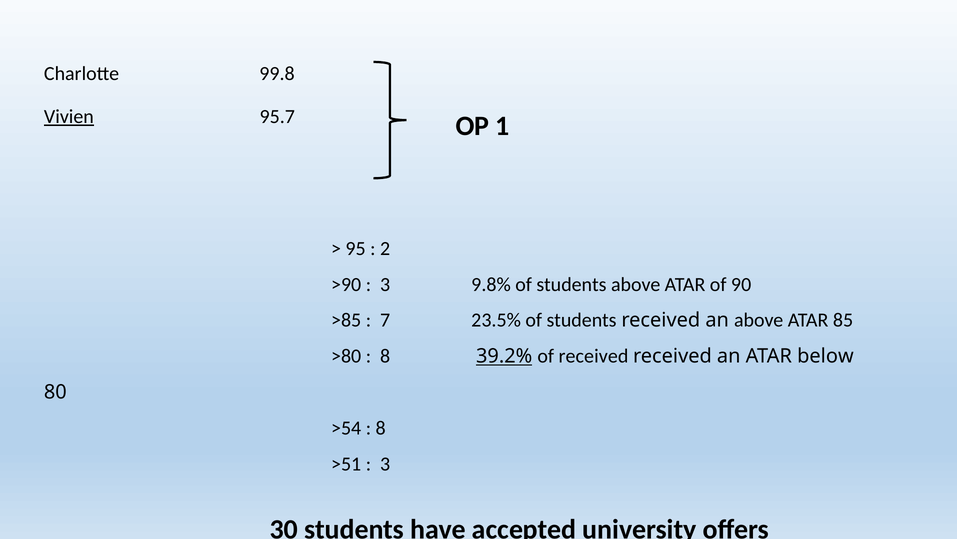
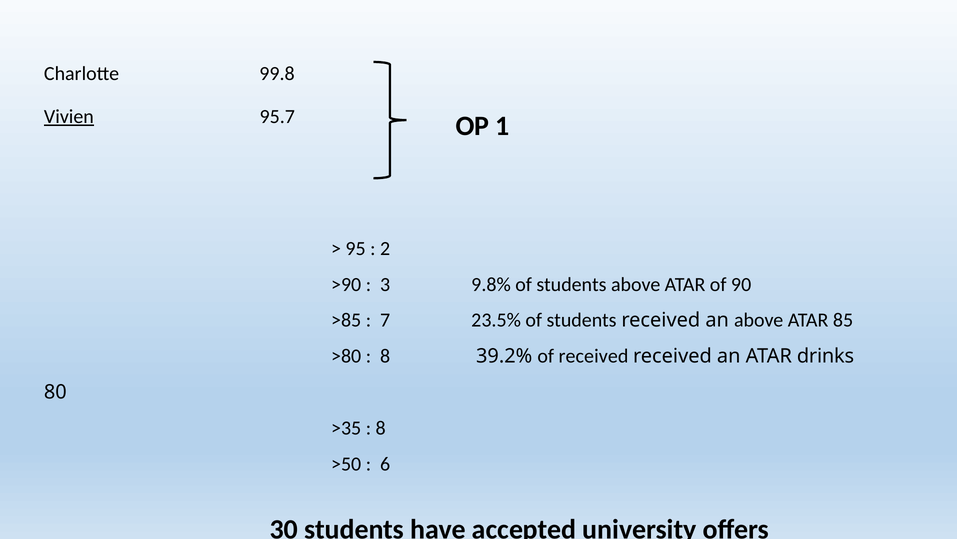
39.2% underline: present -> none (504, 356)
below: below -> drinks (826, 356)
>54: >54 -> >35 (346, 428)
>51: >51 -> >50 (346, 463)
3: 3 -> 6 (385, 463)
